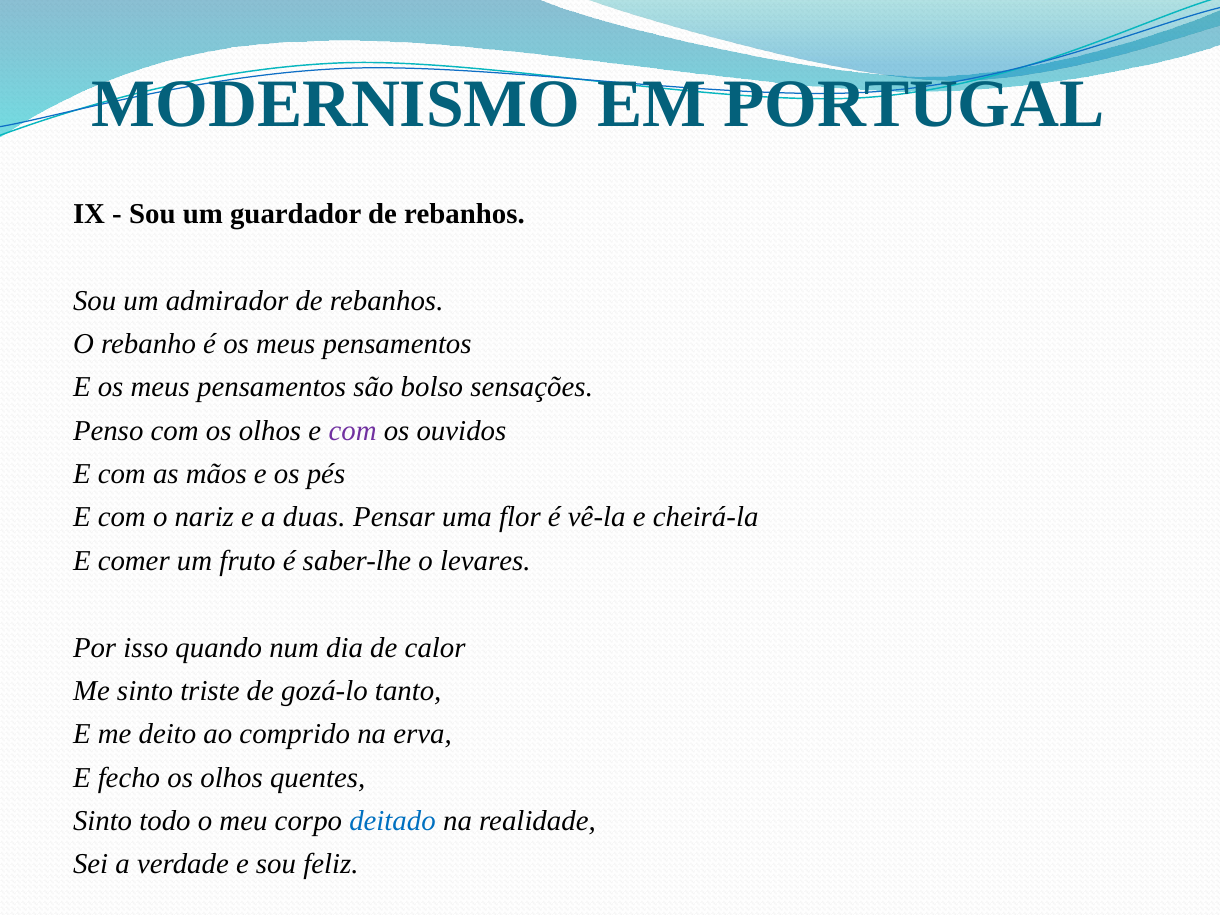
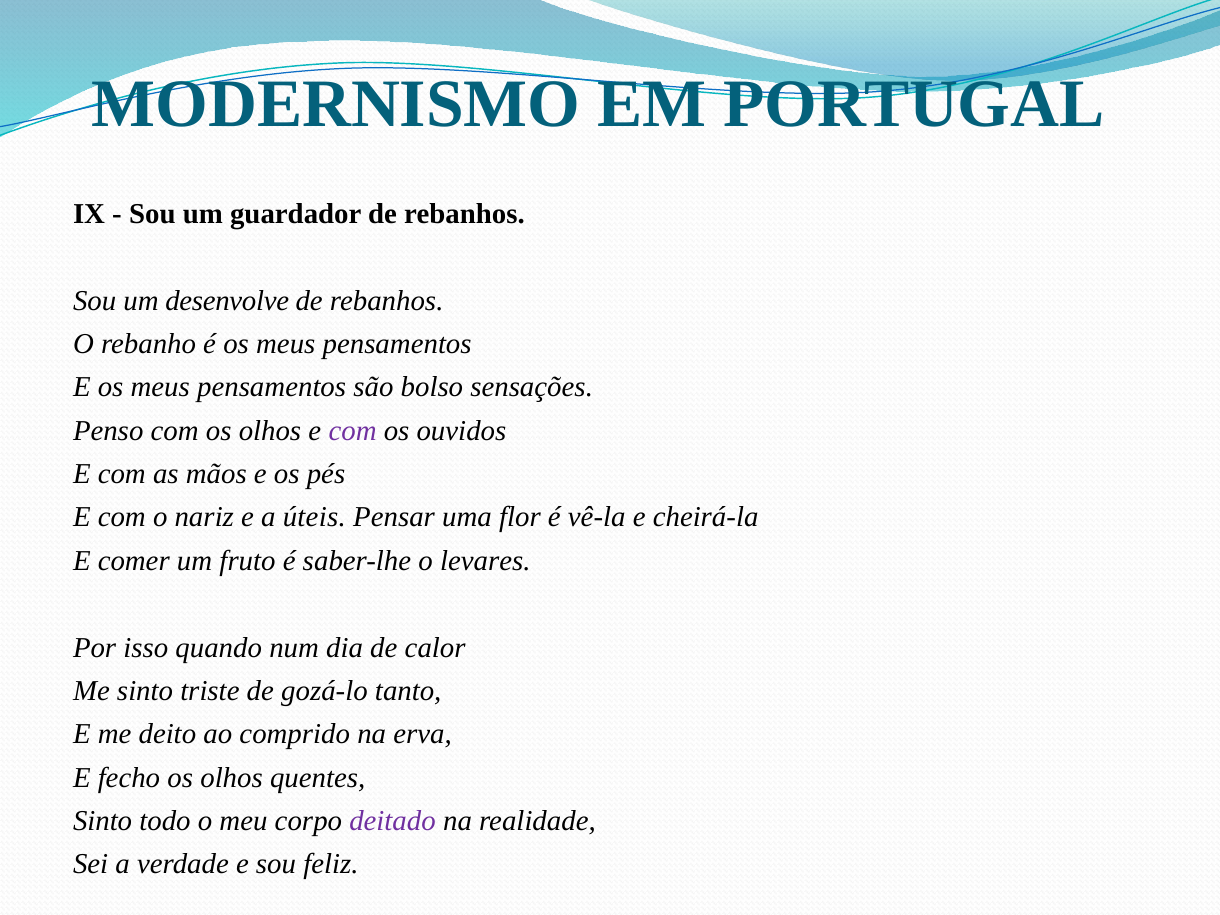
admirador: admirador -> desenvolve (227, 301)
duas: duas -> úteis (314, 517)
deitado colour: blue -> purple (393, 821)
